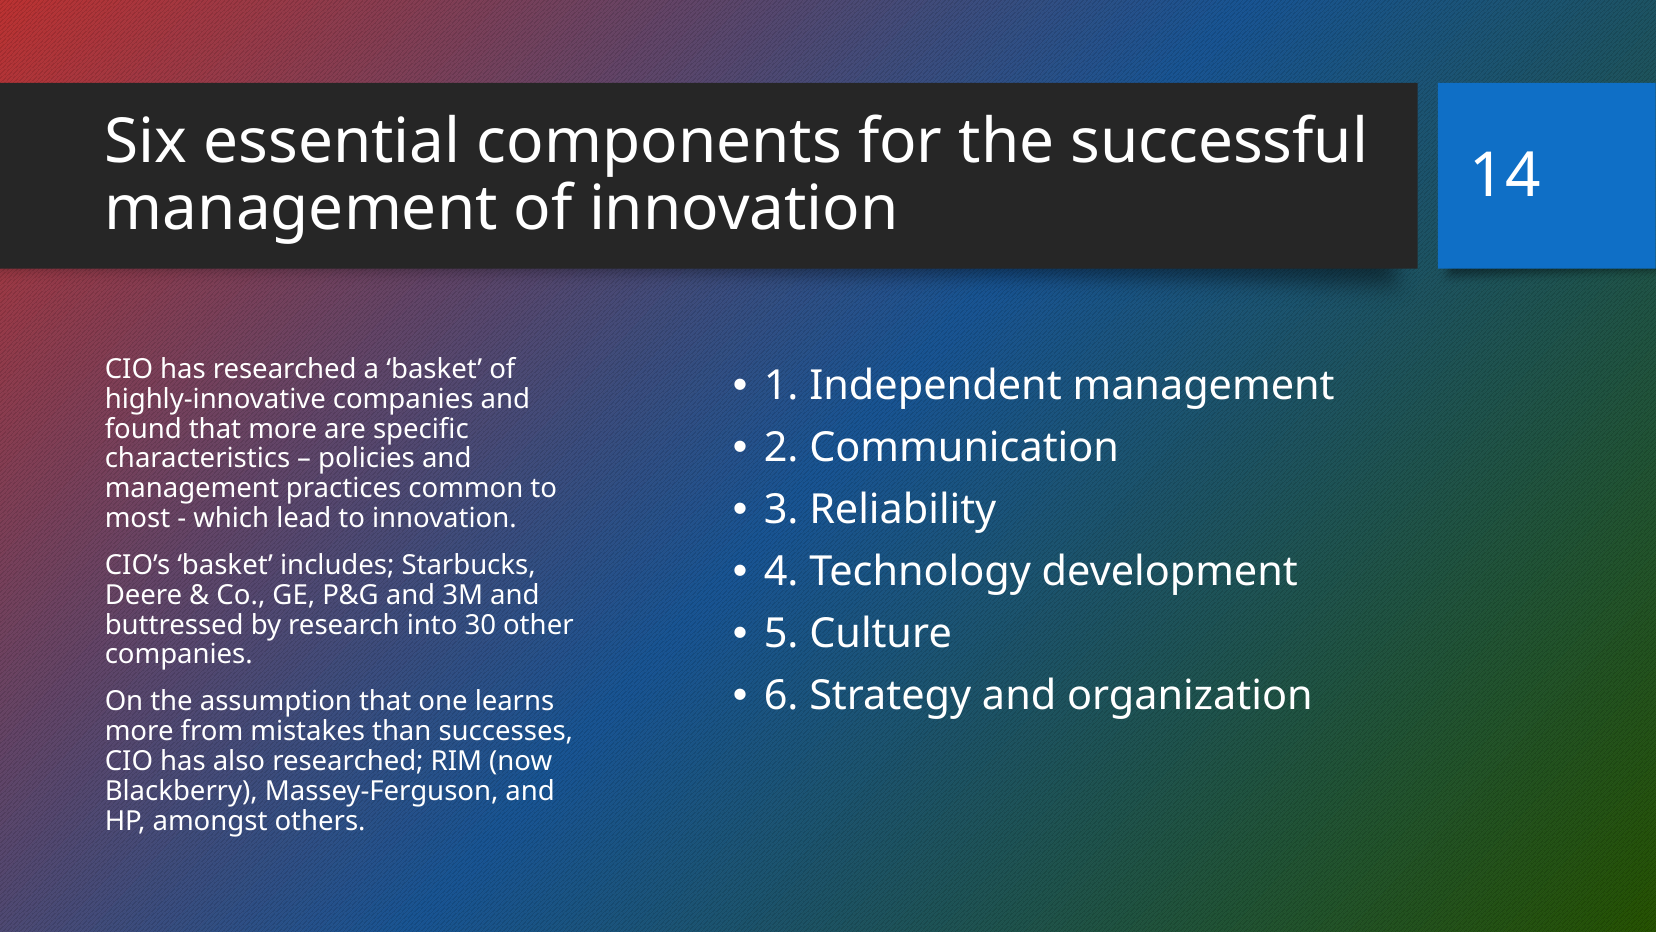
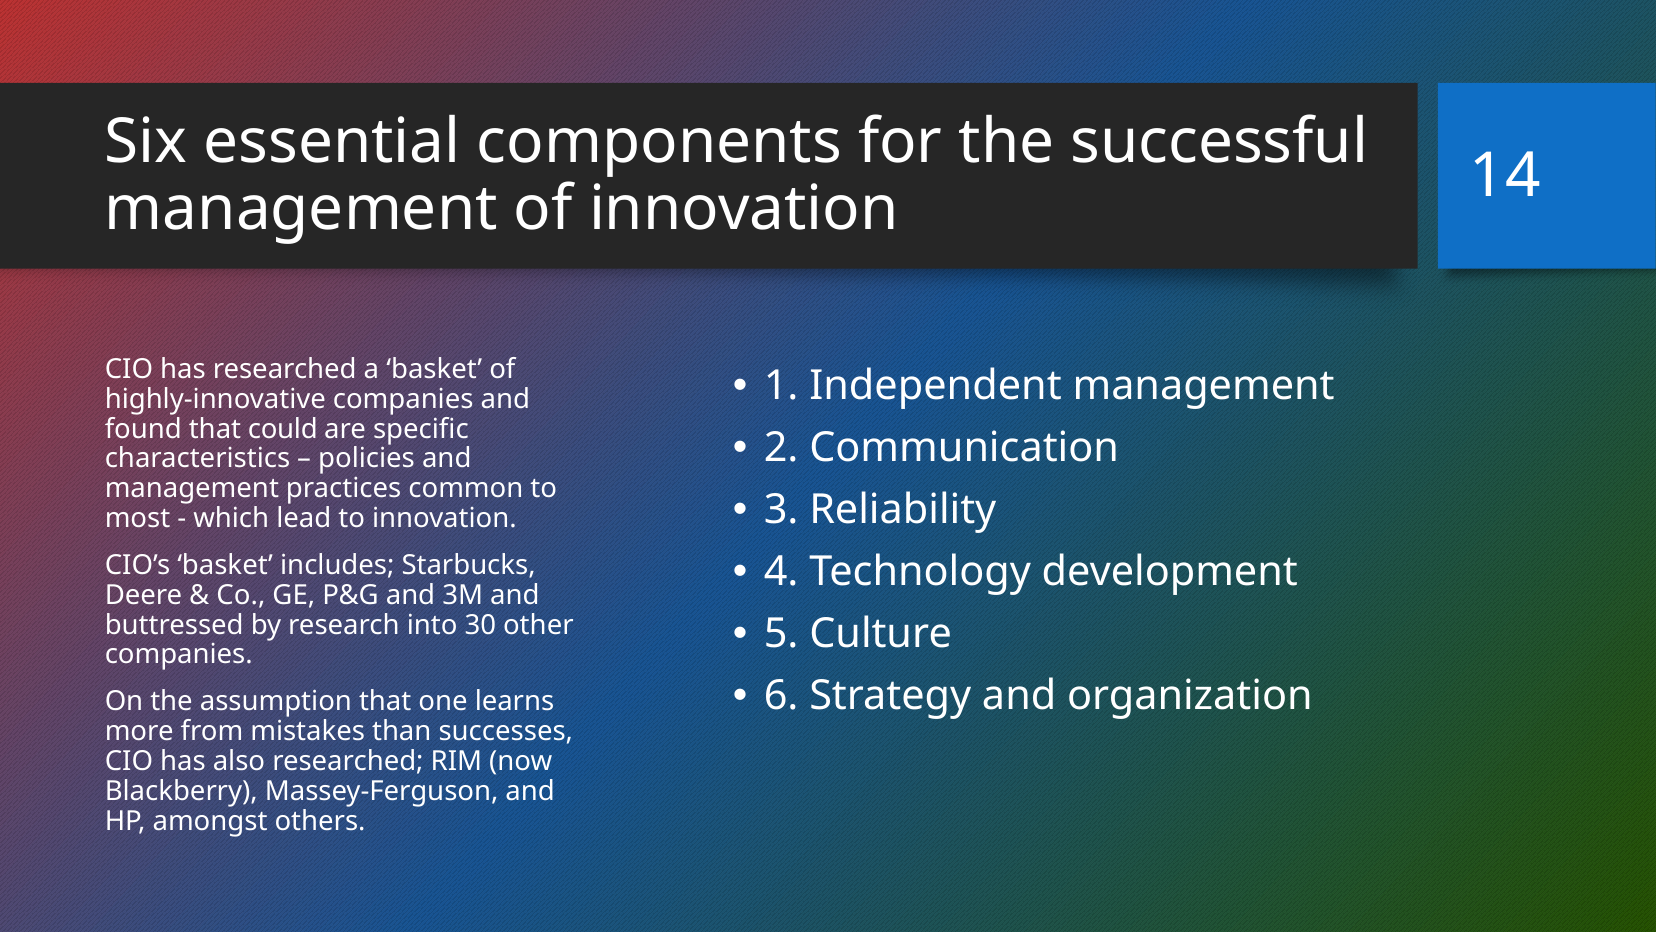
that more: more -> could (283, 429)
